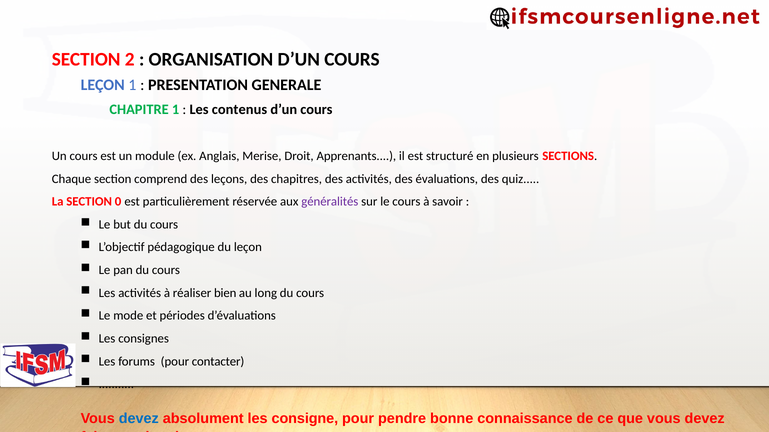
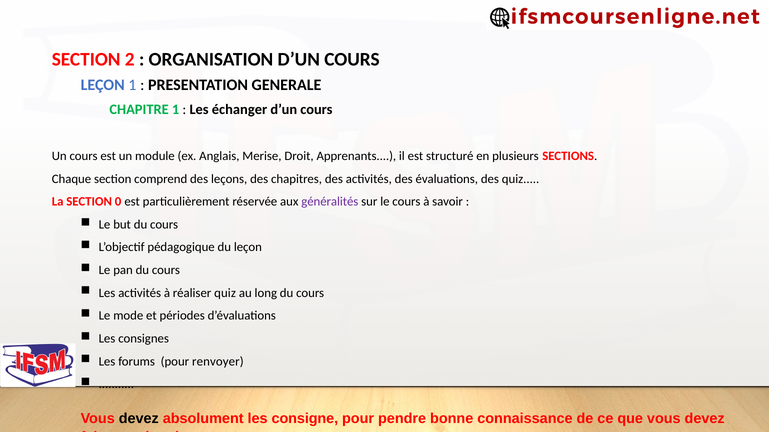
contenus: contenus -> échanger (239, 110)
réaliser bien: bien -> quiz (225, 293)
contacter: contacter -> renvoyer (218, 362)
devez colour: blue -> black (139, 419)
